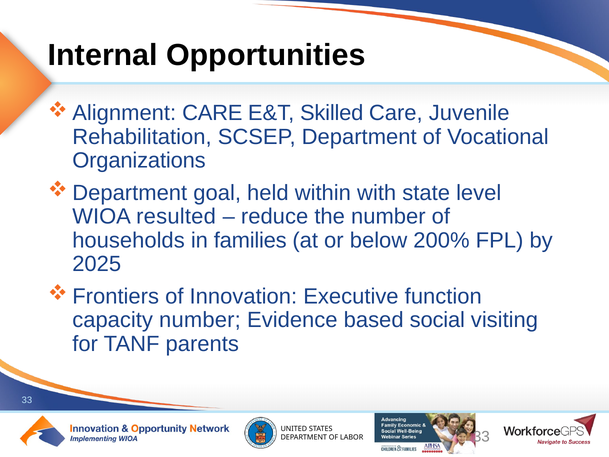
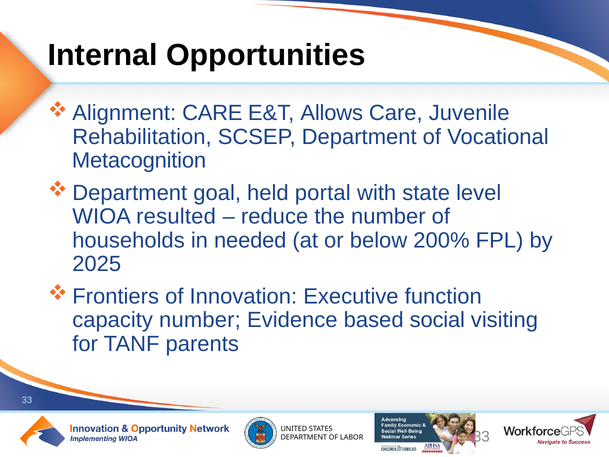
Skilled: Skilled -> Allows (332, 113)
Organizations: Organizations -> Metacognition (139, 160)
within: within -> portal (323, 193)
families: families -> needed (250, 240)
